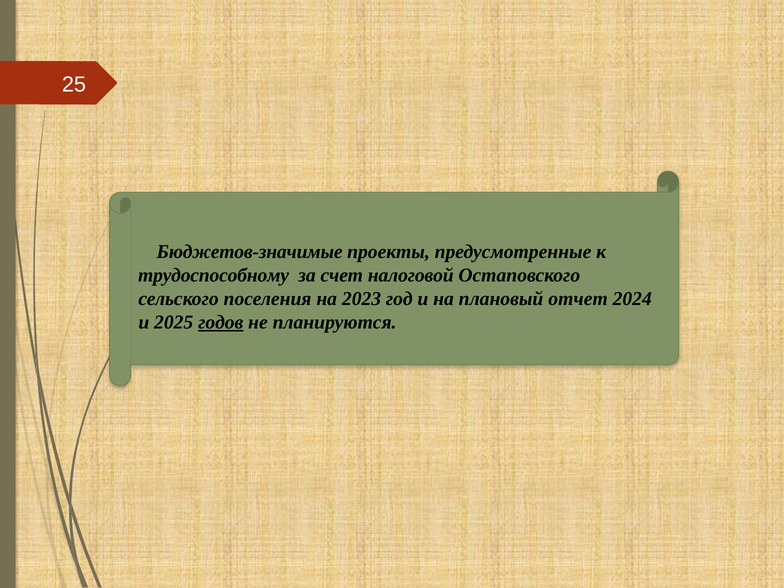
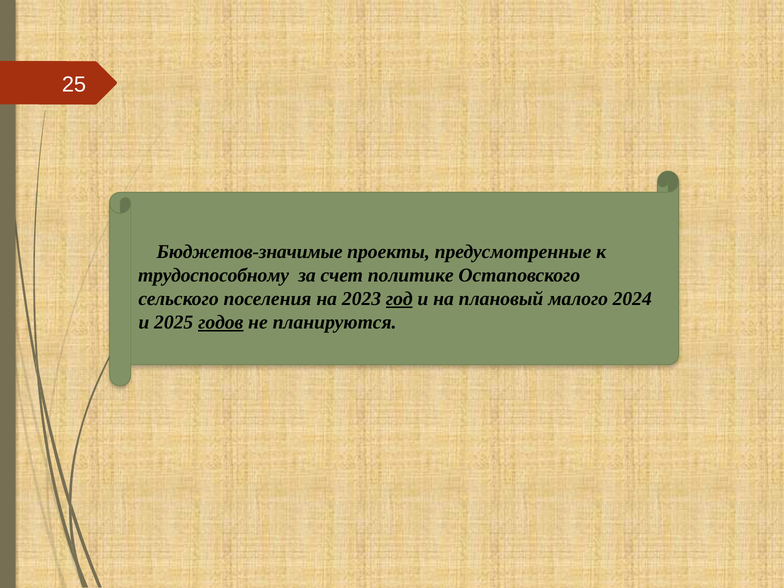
налоговой: налоговой -> политике (411, 275)
год underline: none -> present (399, 299)
отчет: отчет -> малого (578, 299)
